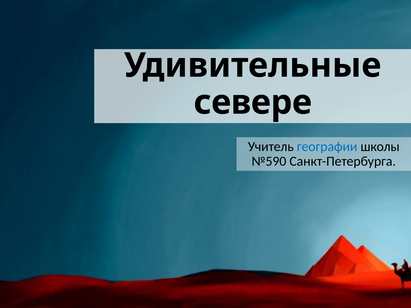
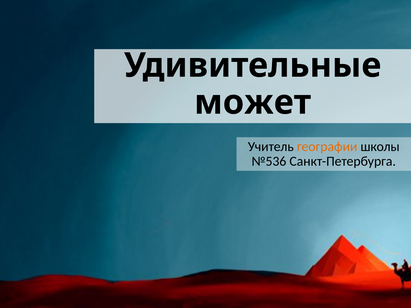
севере: севере -> может (253, 102)
географии colour: blue -> orange (327, 147)
№590: №590 -> №536 (269, 161)
